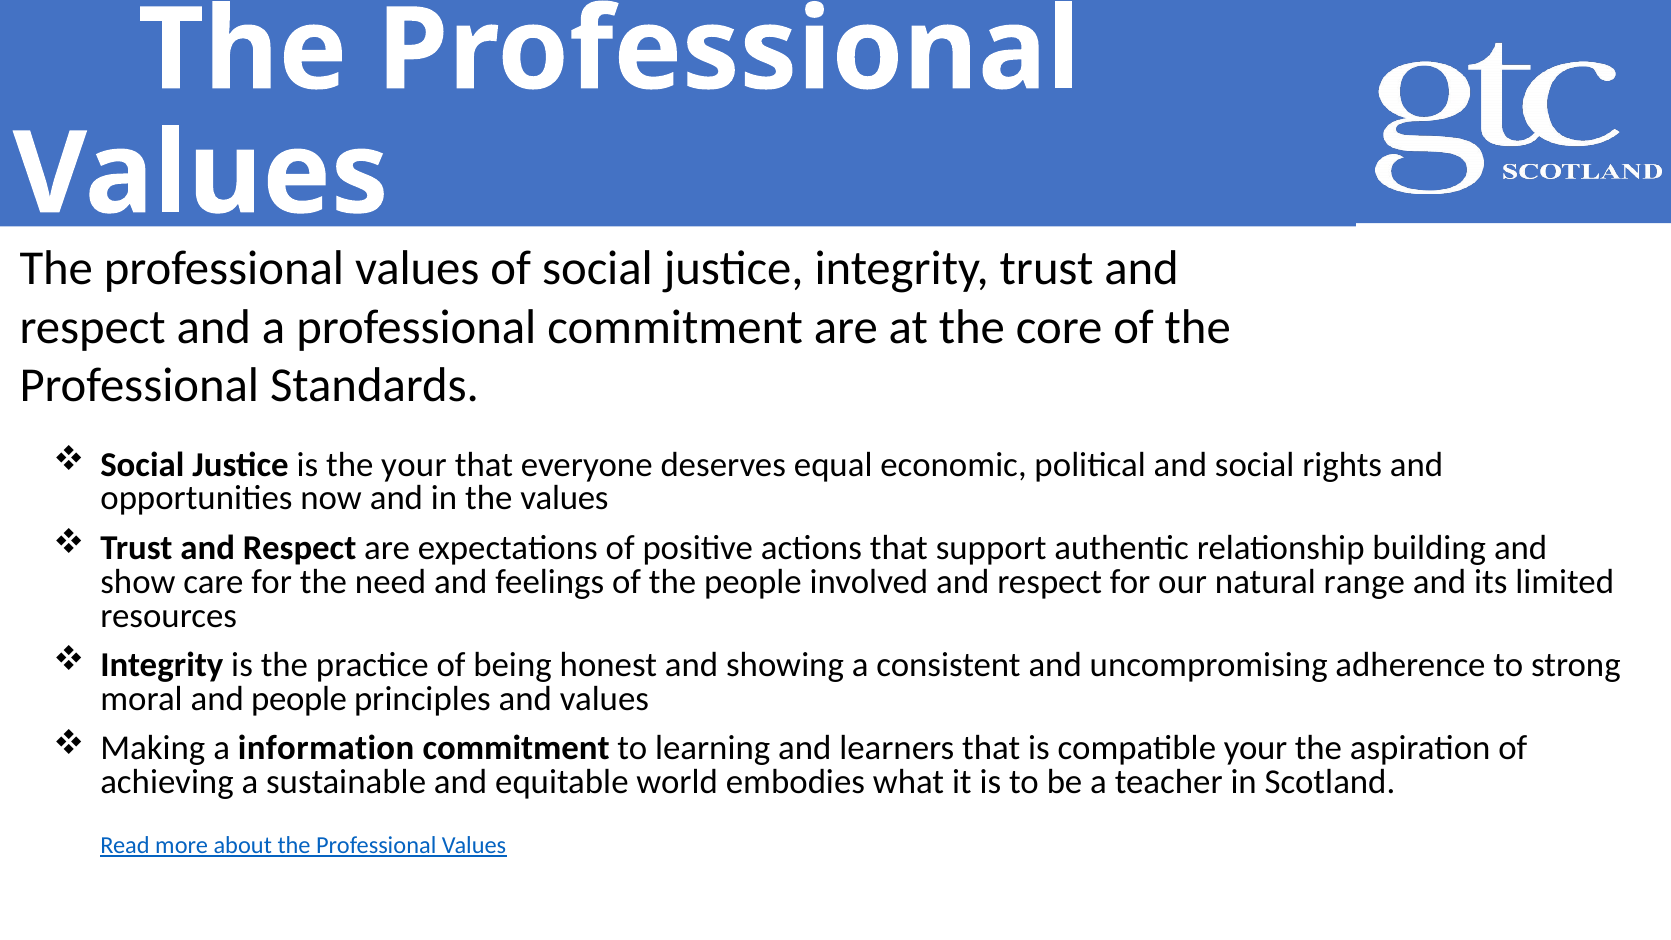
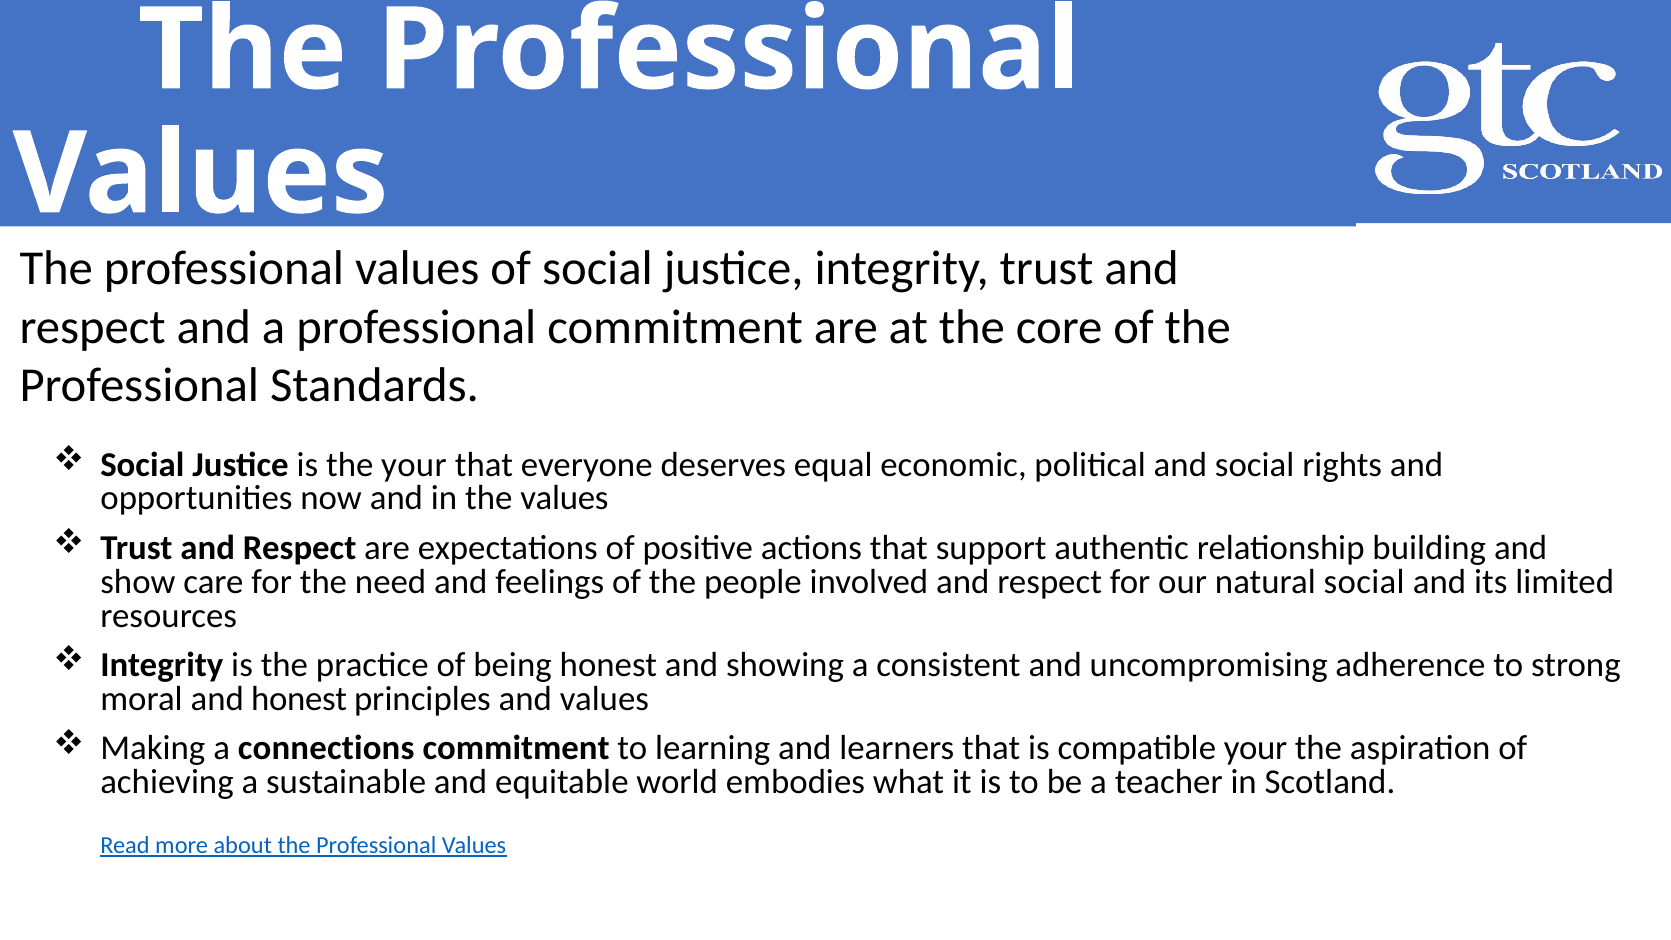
natural range: range -> social (1364, 582)
and people: people -> honest (299, 699)
information: information -> connections (326, 748)
